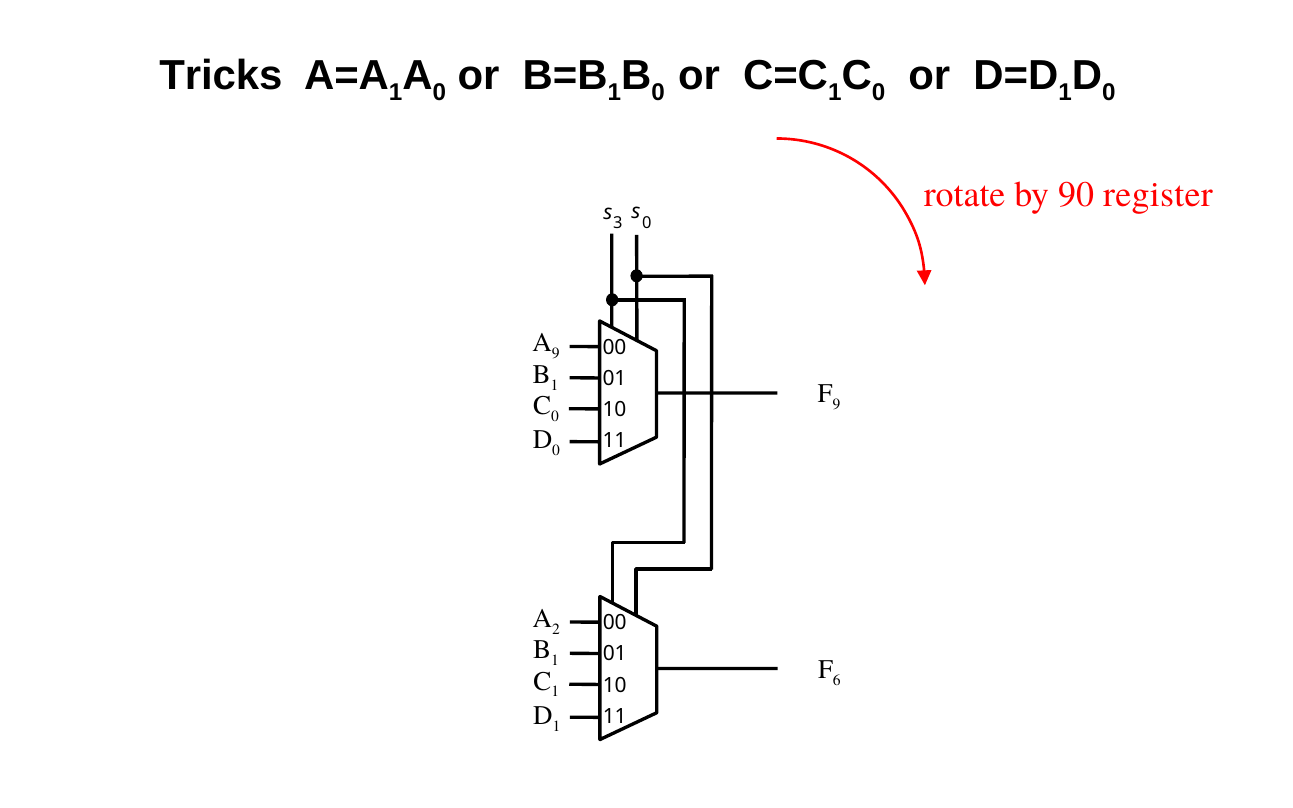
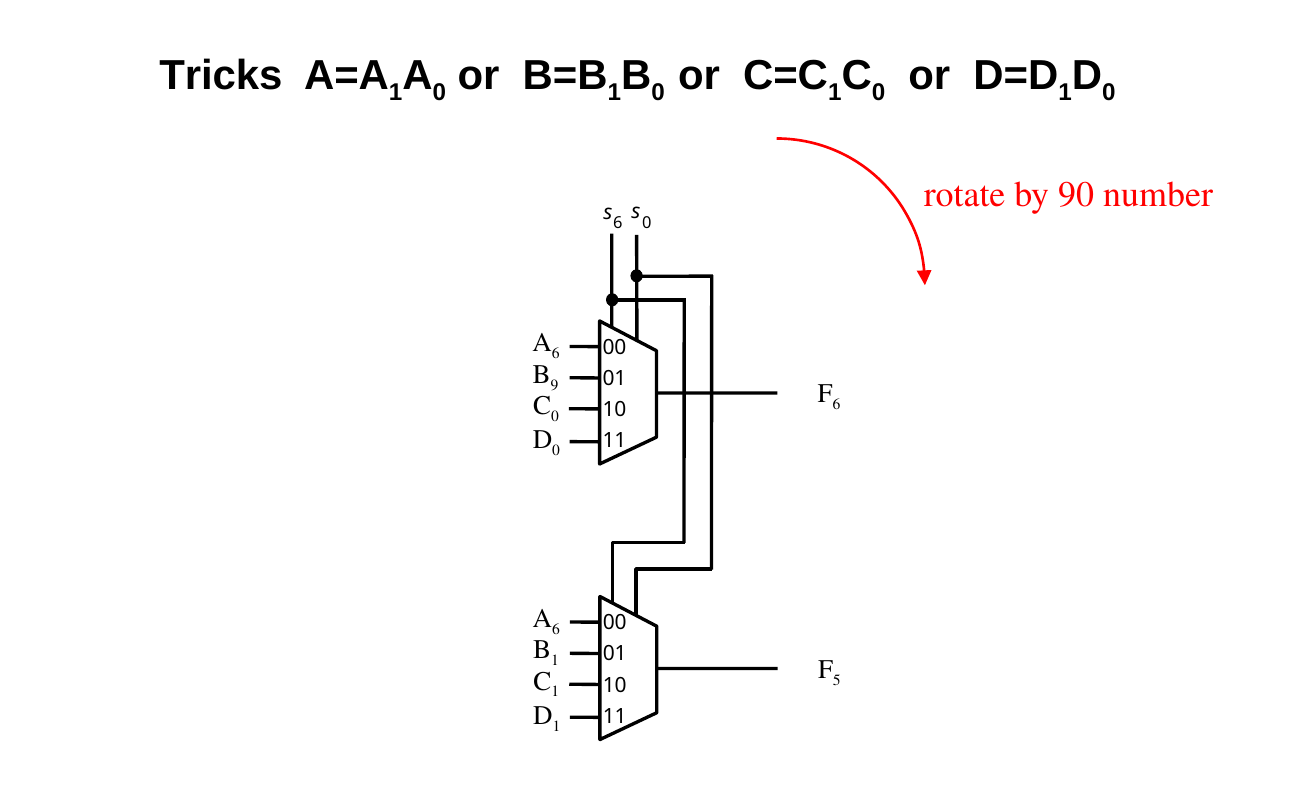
register: register -> number (1158, 195)
s 3: 3 -> 6 (618, 223)
9: 9 -> 6 (556, 353)
1: 1 -> 9 (555, 385)
9: 9 -> 6 (836, 405)
2: 2 -> 6 (556, 629)
6: 6 -> 5 (837, 680)
